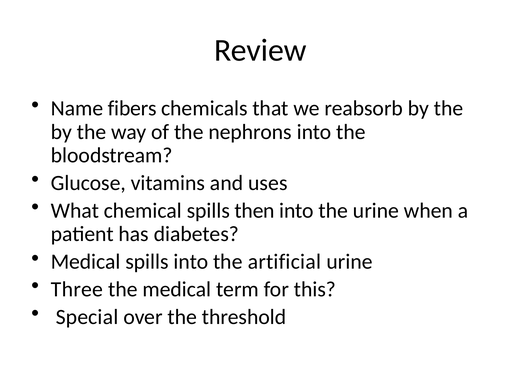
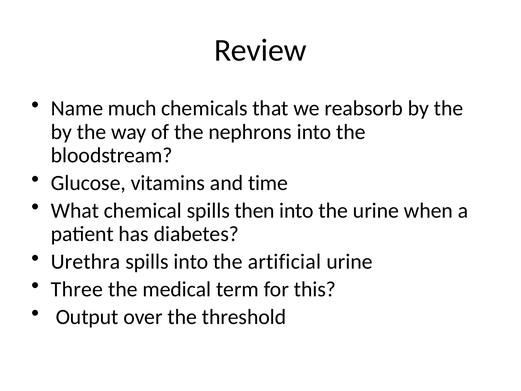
fibers: fibers -> much (132, 108)
uses: uses -> time (268, 183)
Medical: Medical -> Urethra (86, 261)
Special: Special -> Output (87, 317)
